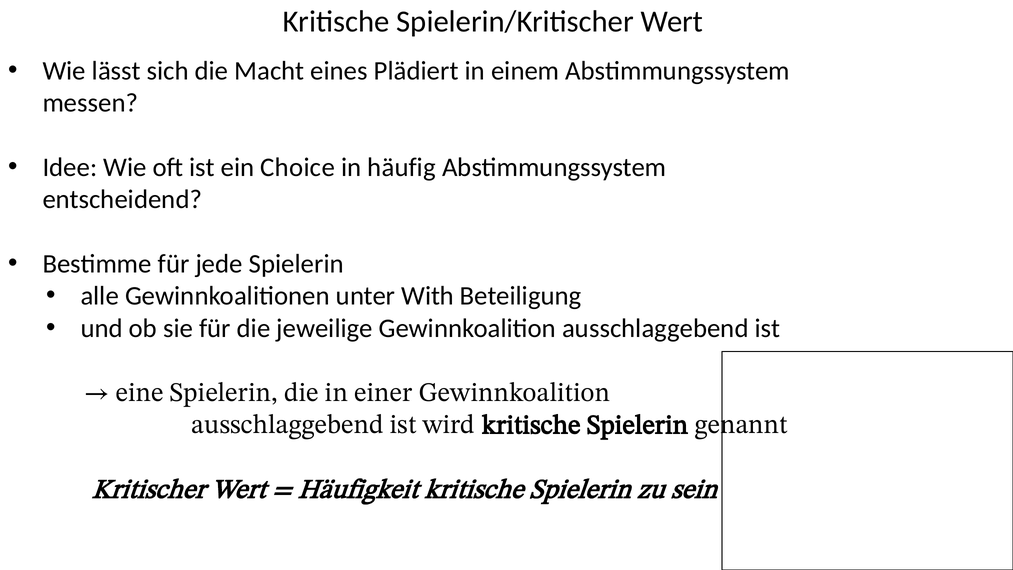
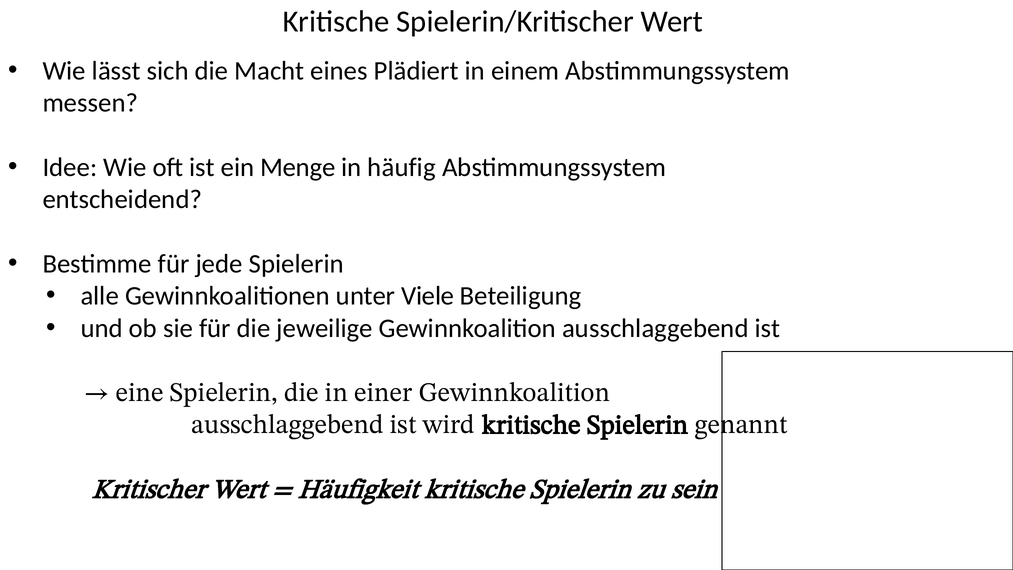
Choice: Choice -> Menge (298, 167)
With: With -> Viele (428, 296)
